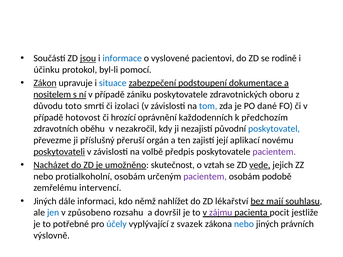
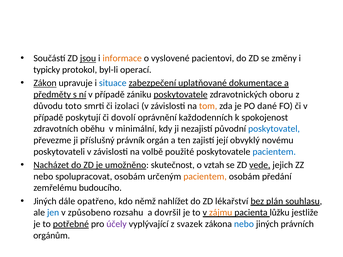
informace colour: blue -> orange (122, 58)
rodině: rodině -> změny (284, 58)
účinku: účinku -> typicky (47, 70)
pomocí: pomocí -> operací (136, 70)
podstoupení: podstoupení -> uplatňované (203, 83)
nositelem: nositelem -> předměty (52, 95)
poskytovatele underline: none -> present (181, 95)
tom colour: blue -> orange (208, 106)
hotovost: hotovost -> poskytují (83, 117)
hrozící: hrozící -> dovolí (123, 117)
předchozím: předchozím -> spokojenost (265, 117)
nezakročil: nezakročil -> minimální (136, 129)
přeruší: přeruší -> právník (131, 140)
aplikací: aplikací -> obvyklý (245, 140)
poskytovateli underline: present -> none (59, 152)
předpis: předpis -> použité (180, 152)
pacientem colour: purple -> blue (274, 152)
protialkoholní: protialkoholní -> spolupracovat (84, 177)
pacientem colour: purple -> orange (205, 177)
podobě: podobě -> předání (277, 177)
intervencí: intervencí -> budoucího (100, 188)
informaci: informaci -> opatřeno (97, 201)
mají: mají -> plán (275, 201)
zájmu colour: purple -> orange (221, 213)
pocit: pocit -> lůžku (280, 213)
potřebné underline: none -> present (71, 224)
účely colour: blue -> purple (117, 224)
výslovně: výslovně -> orgánům (52, 236)
